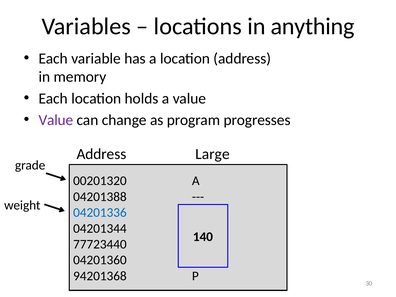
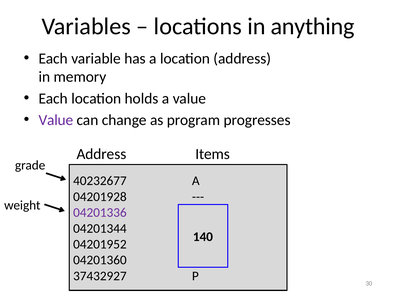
Large: Large -> Items (213, 154)
00201320: 00201320 -> 40232677 (100, 181)
04201388: 04201388 -> 04201928 (100, 197)
04201336 colour: blue -> purple (100, 213)
77723440: 77723440 -> 04201952 (100, 244)
94201368: 94201368 -> 37432927 (100, 276)
